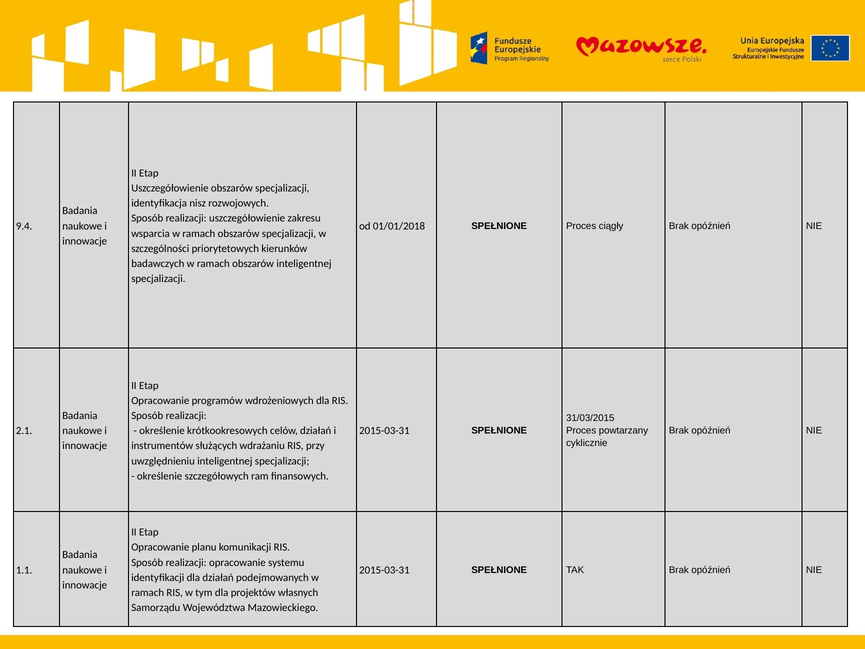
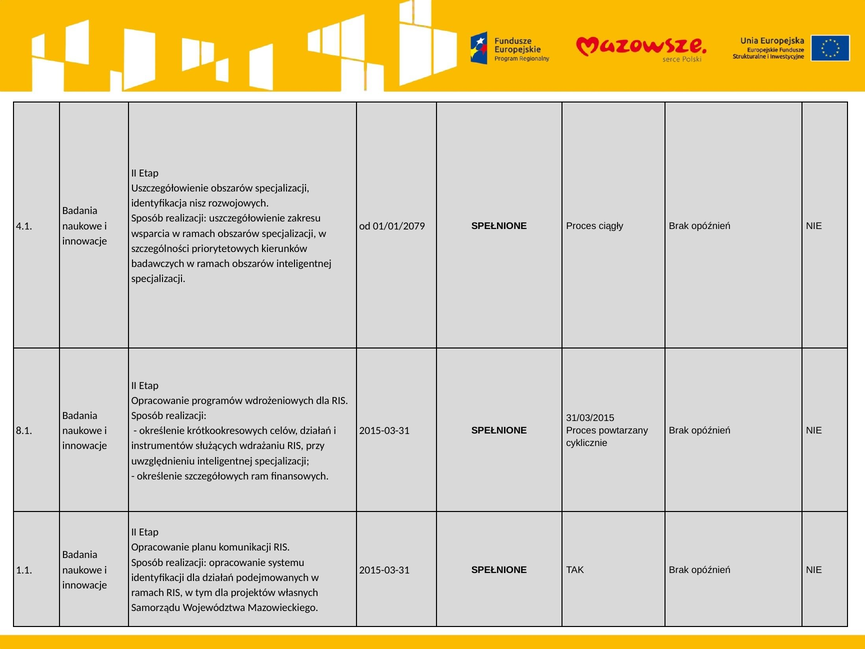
9.4: 9.4 -> 4.1 (24, 226)
01/01/2018: 01/01/2018 -> 01/01/2079 (399, 226)
2.1: 2.1 -> 8.1 (24, 431)
